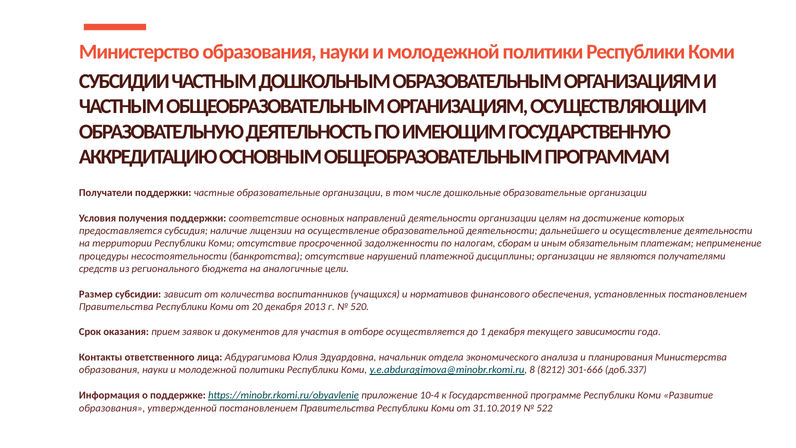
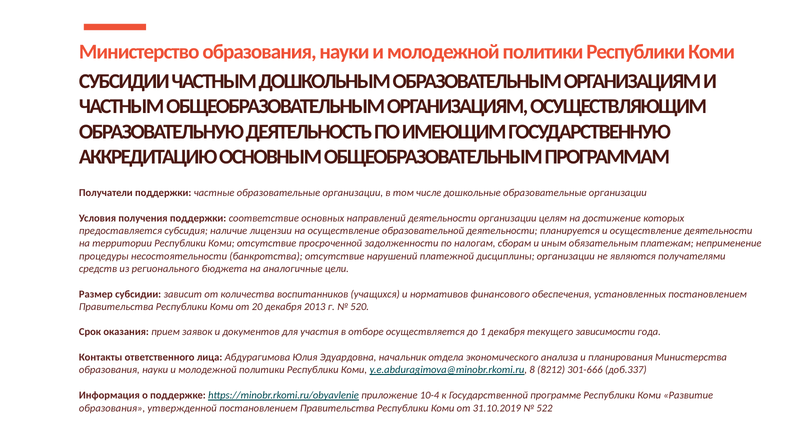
дальнейшего: дальнейшего -> планируется (570, 231)
